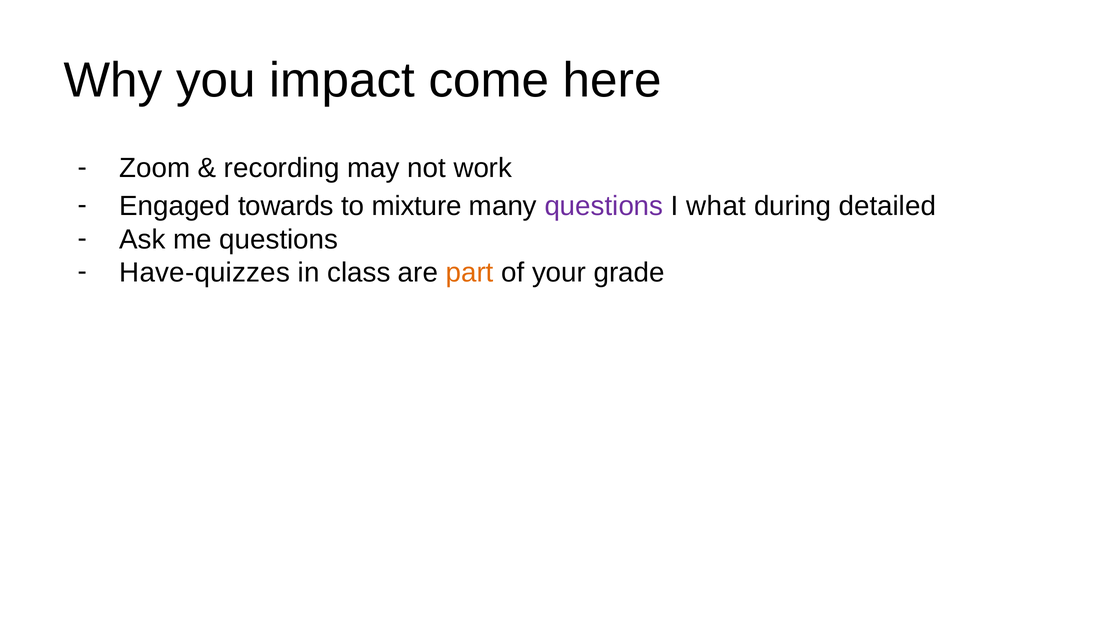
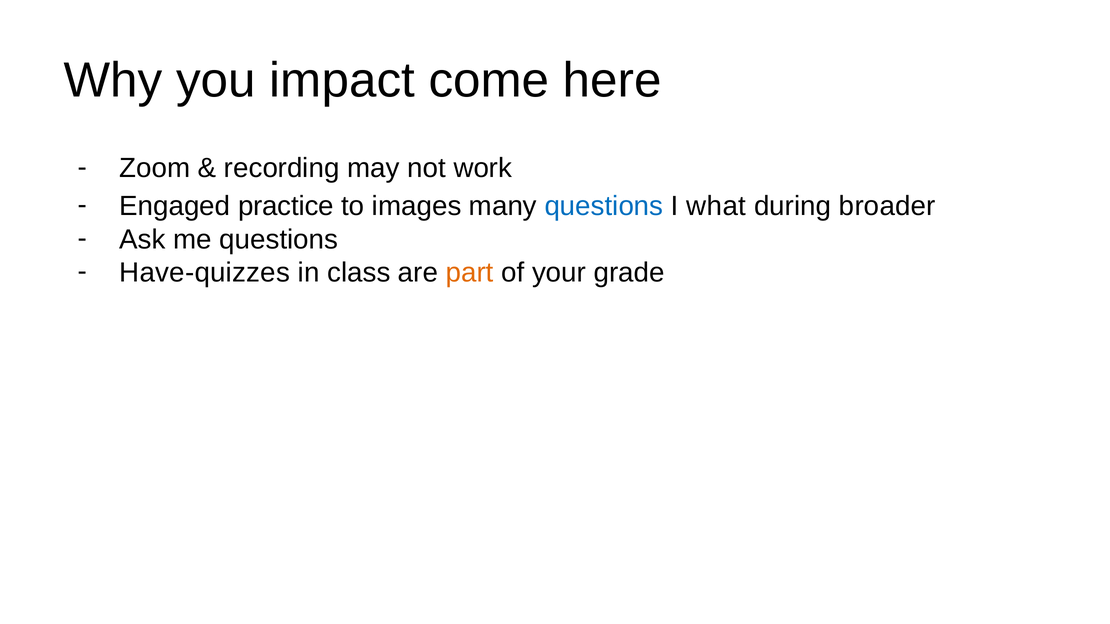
towards: towards -> practice (286, 206)
mixture: mixture -> images (417, 206)
questions colour: purple -> blue (604, 206)
detailed: detailed -> broader (887, 206)
